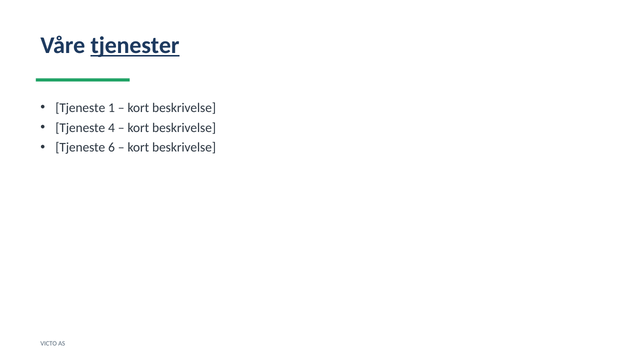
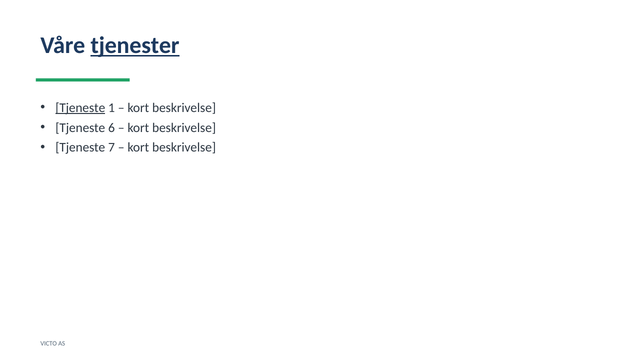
Tjeneste underline: none -> present (80, 108)
4: 4 -> 6 (112, 128)
6: 6 -> 7 (112, 147)
